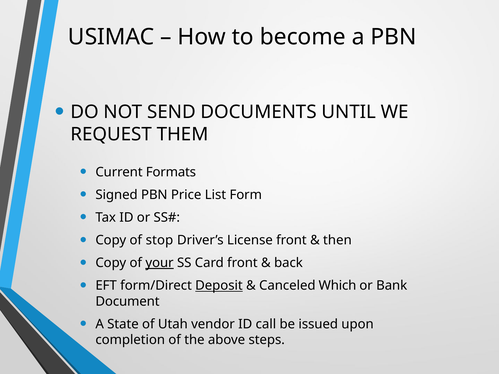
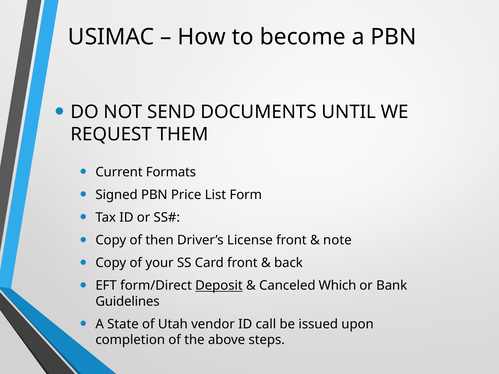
stop: stop -> then (160, 240)
then: then -> note (337, 240)
your underline: present -> none (160, 263)
Document: Document -> Guidelines (128, 302)
